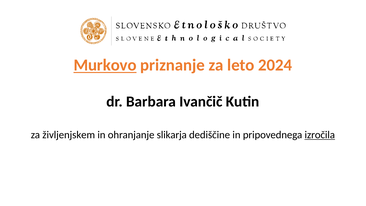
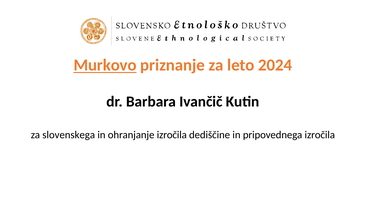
življenjskem: življenjskem -> slovenskega (69, 135)
ohranjanje slikarja: slikarja -> izročila (172, 135)
izročila underline: present -> none (320, 135)
